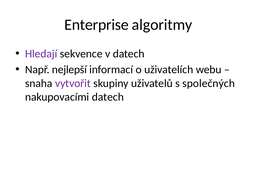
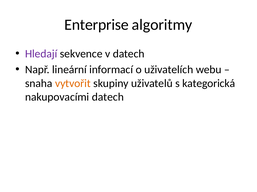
nejlepší: nejlepší -> lineární (69, 70)
vytvořit colour: purple -> orange (73, 84)
společných: společných -> kategorická (209, 84)
